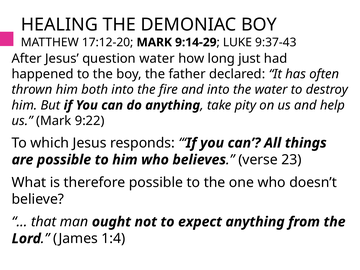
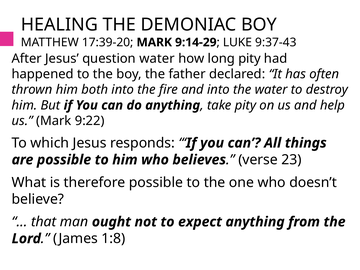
17:12-20: 17:12-20 -> 17:39-20 (108, 42)
long just: just -> pity (249, 59)
1:4: 1:4 -> 1:8 (113, 239)
